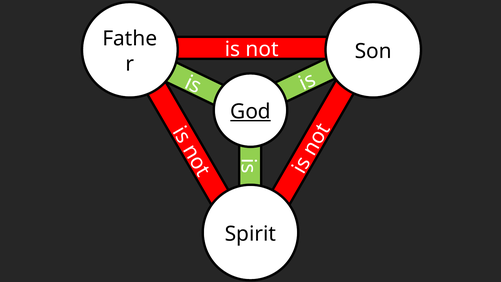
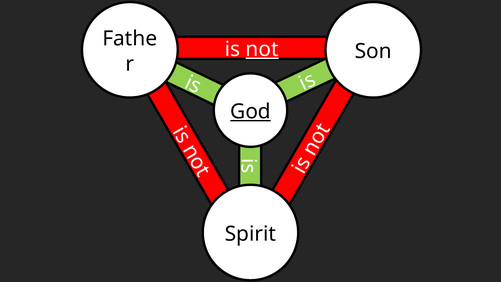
not underline: none -> present (262, 49)
